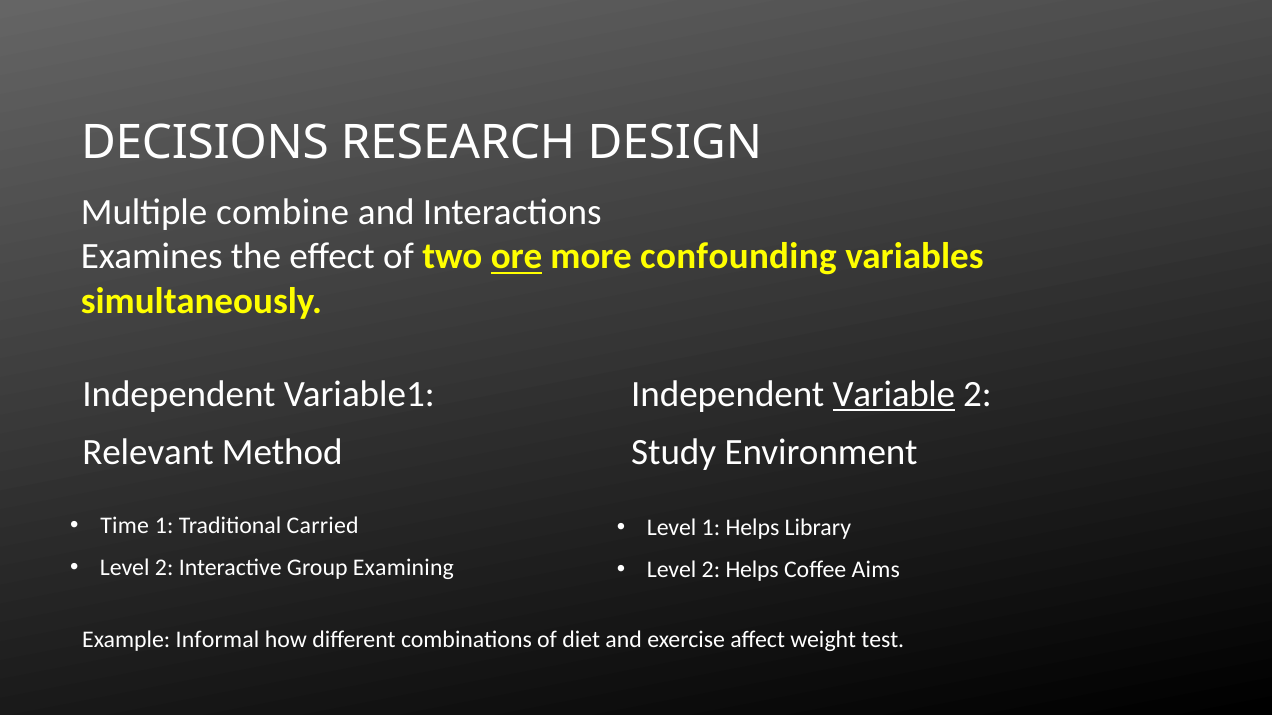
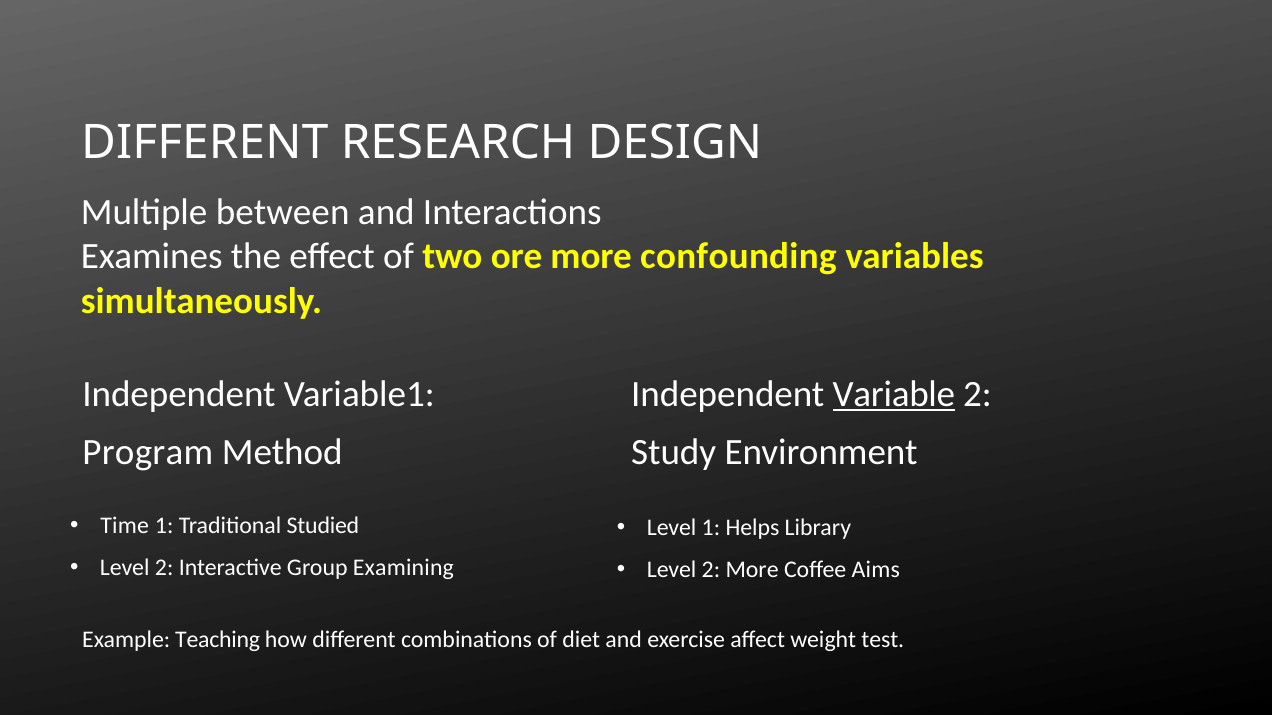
DECISIONS: DECISIONS -> DIFFERENT (205, 143)
combine: combine -> between (283, 212)
ore underline: present -> none (516, 257)
Relevant: Relevant -> Program (148, 452)
Carried: Carried -> Studied (323, 526)
2 Helps: Helps -> More (752, 570)
Informal: Informal -> Teaching (218, 640)
